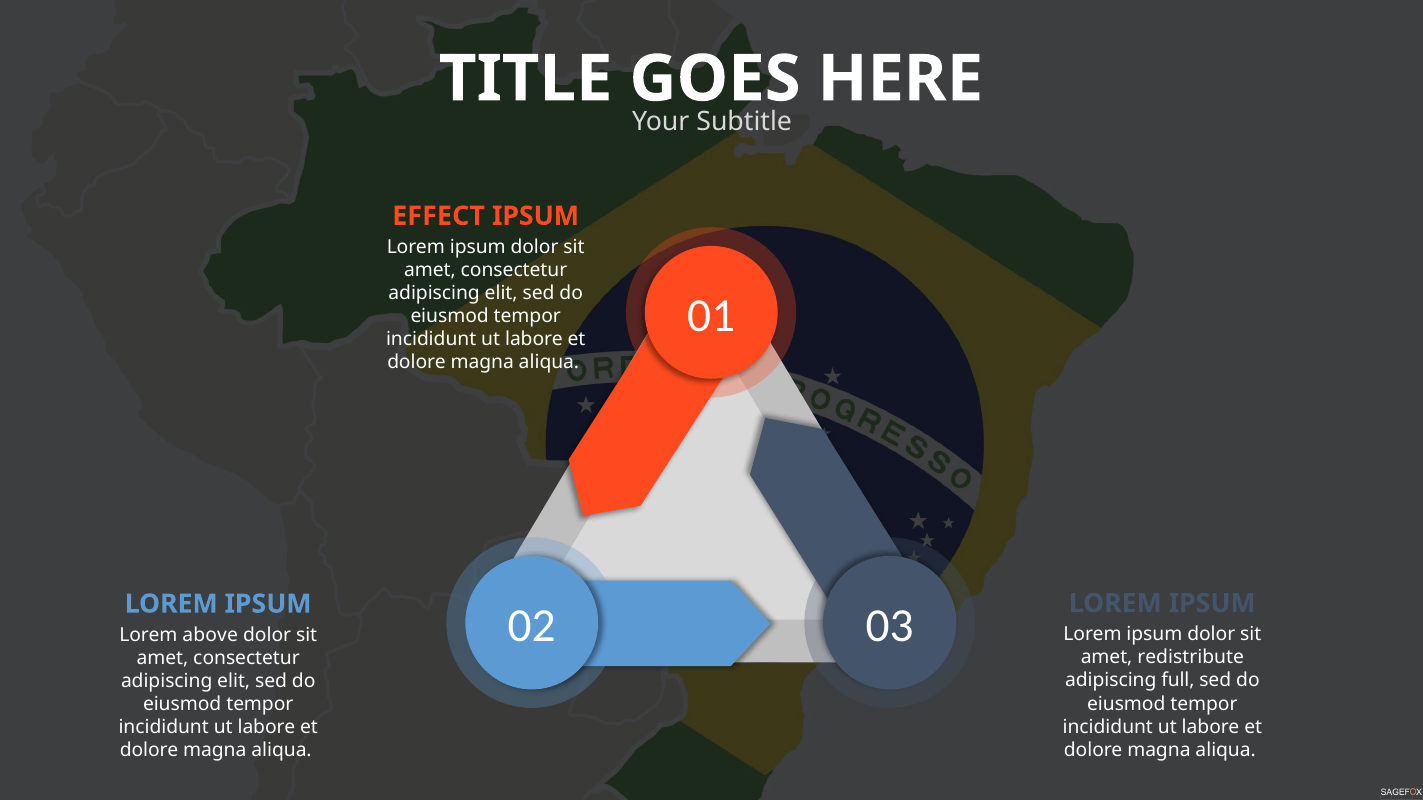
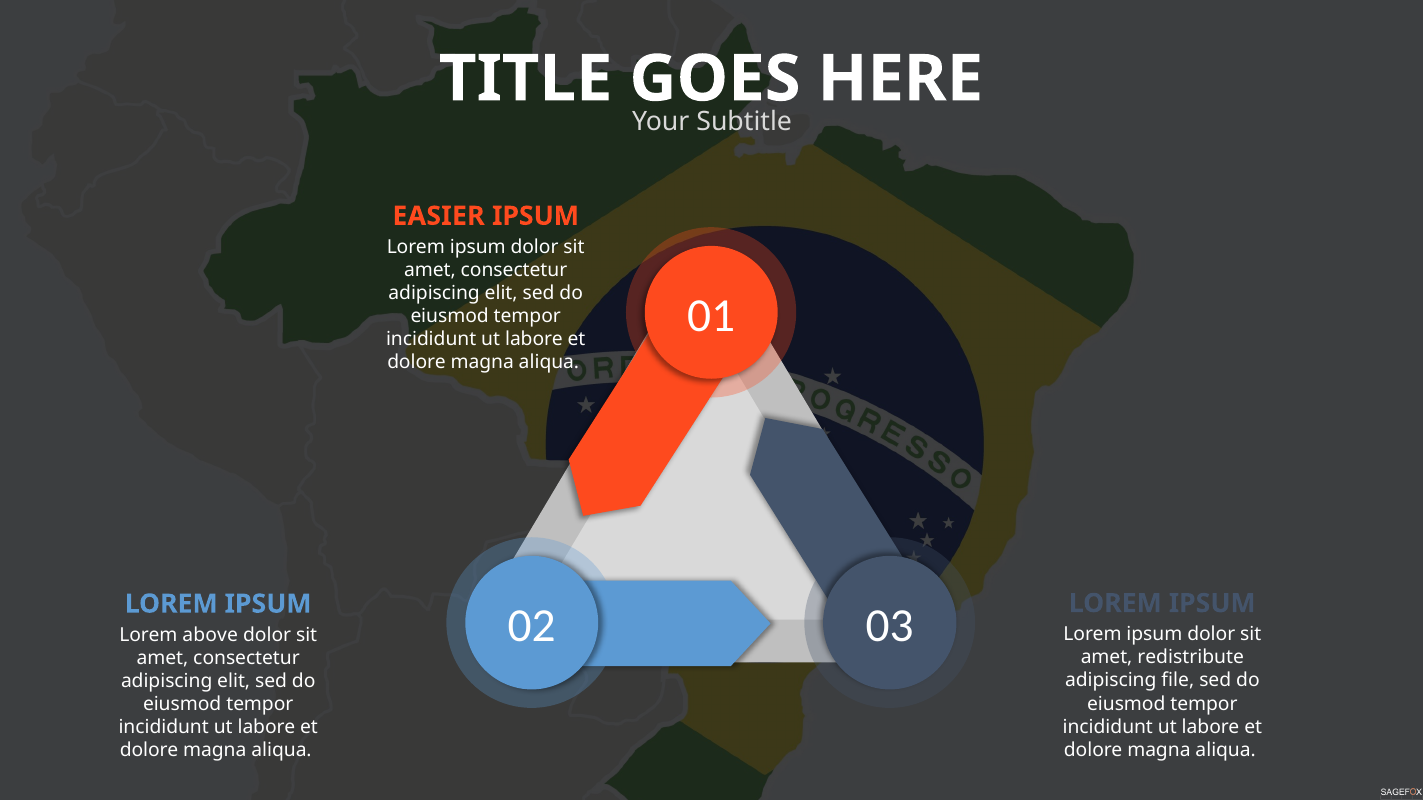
EFFECT: EFFECT -> EASIER (439, 216)
full: full -> file (1178, 681)
